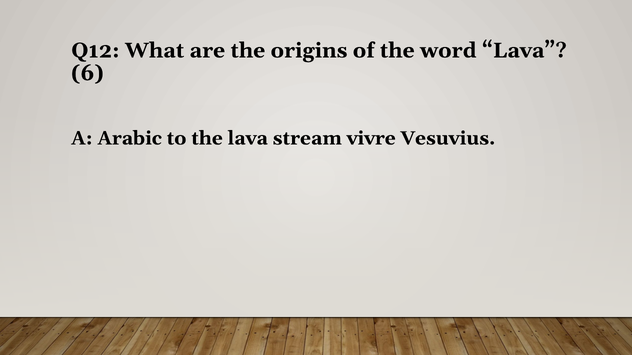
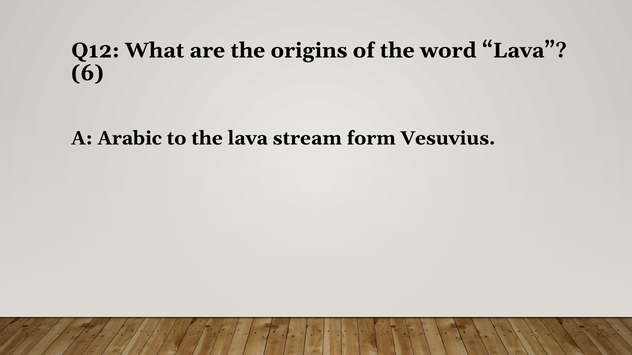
vivre: vivre -> form (371, 138)
